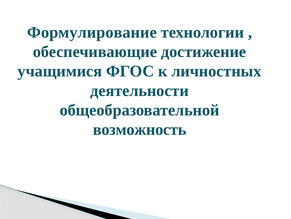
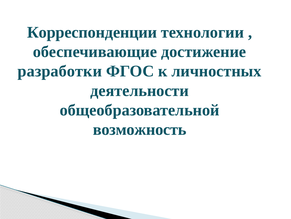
Формулирование: Формулирование -> Корреспонденции (92, 32)
учащимися: учащимися -> разработки (60, 71)
